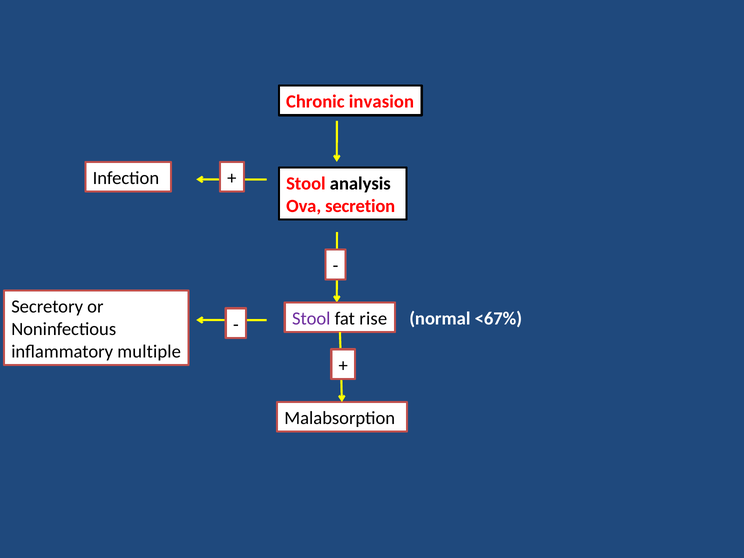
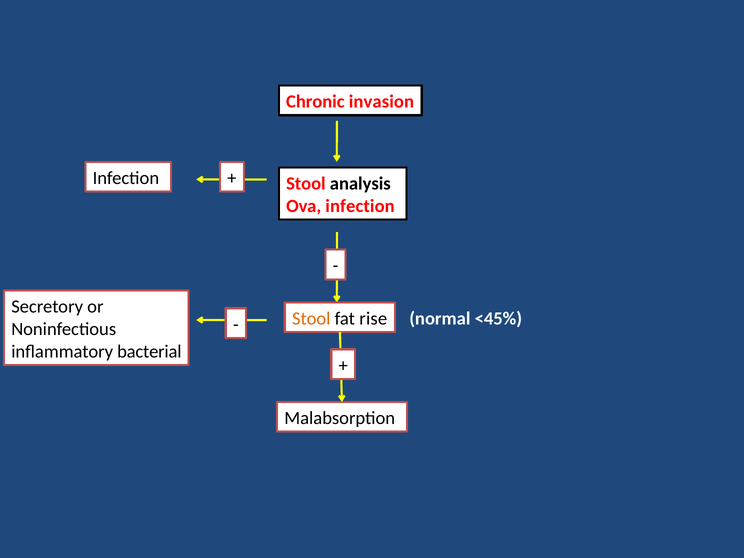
Ova secretion: secretion -> infection (360, 206)
Stool colour: purple -> orange (311, 319)
<67%: <67% -> <45% (498, 319)
multiple: multiple -> bacterial (149, 351)
